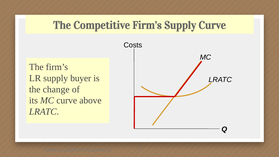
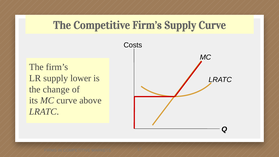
buyer: buyer -> lower (81, 78)
